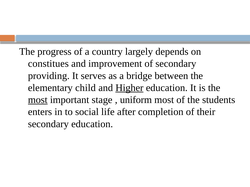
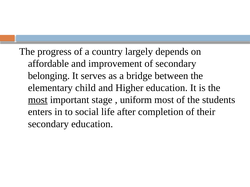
constitues: constitues -> affordable (48, 64)
providing: providing -> belonging (49, 76)
Higher underline: present -> none (129, 88)
